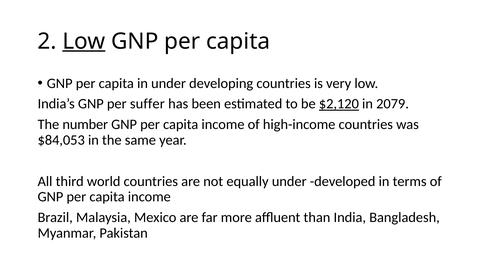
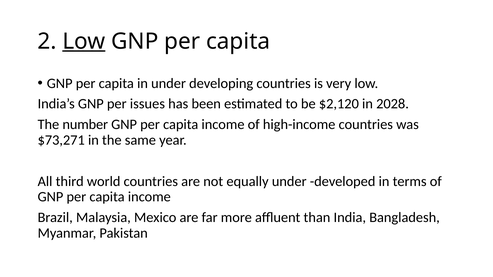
suffer: suffer -> issues (147, 104)
$2,120 underline: present -> none (339, 104)
2079: 2079 -> 2028 (393, 104)
$84,053: $84,053 -> $73,271 (61, 140)
